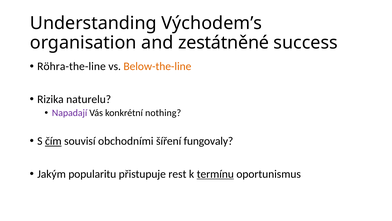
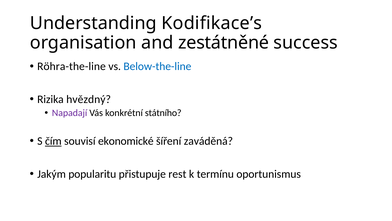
Východem’s: Východem’s -> Kodifikace’s (212, 23)
Below-the-line colour: orange -> blue (157, 66)
naturelu: naturelu -> hvězdný (89, 99)
nothing: nothing -> státního (163, 113)
obchodními: obchodními -> ekonomické (126, 141)
fungovaly: fungovaly -> zaváděná (208, 141)
termínu underline: present -> none (215, 174)
